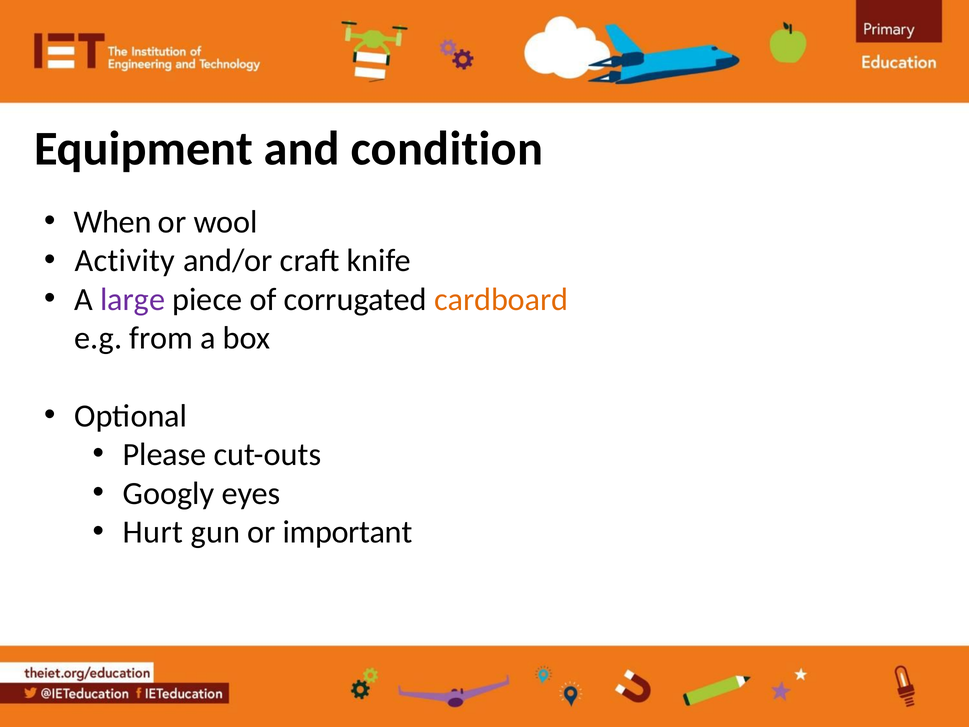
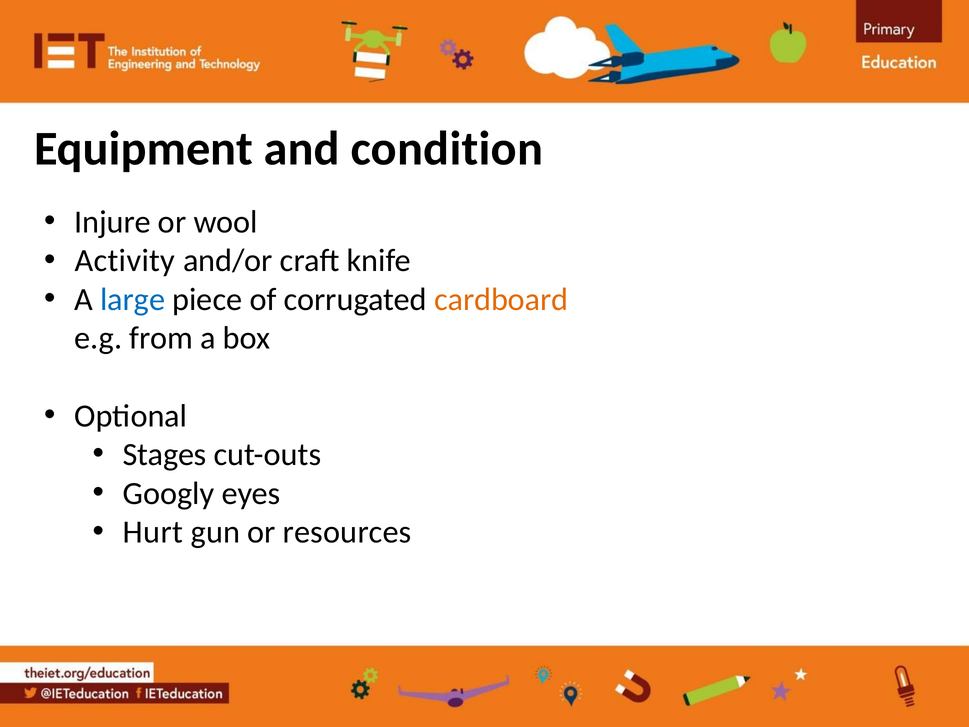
When: When -> Injure (113, 222)
large colour: purple -> blue (133, 299)
Please: Please -> Stages (165, 454)
important: important -> resources (347, 532)
